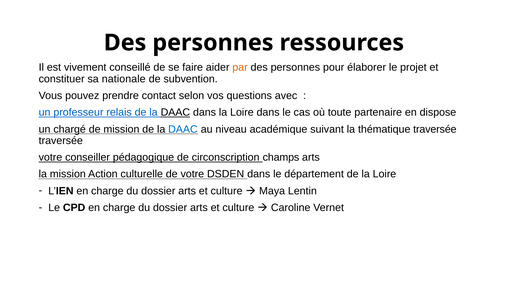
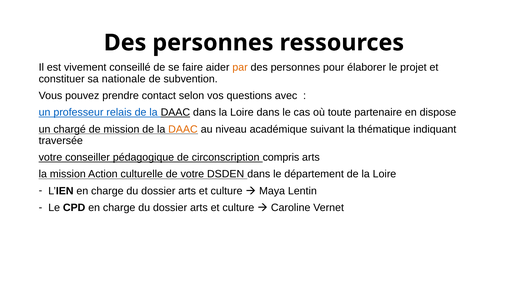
DAAC colour: blue -> orange (183, 129)
thématique traversée: traversée -> indiquant (435, 129)
champs: champs -> compris (281, 157)
